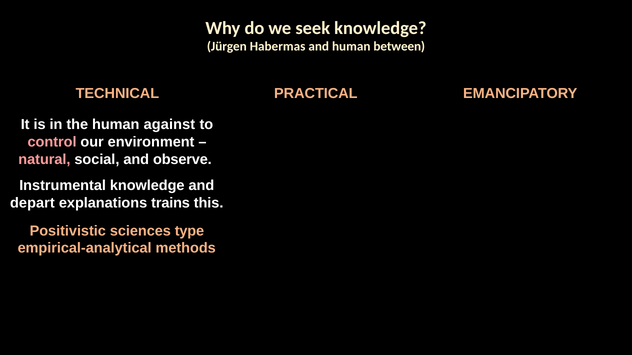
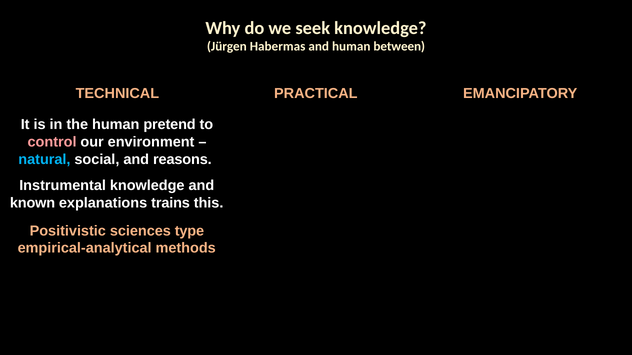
against: against -> pretend (170, 125)
natural colour: pink -> light blue (44, 160)
observe: observe -> reasons (182, 160)
depart: depart -> known (33, 203)
